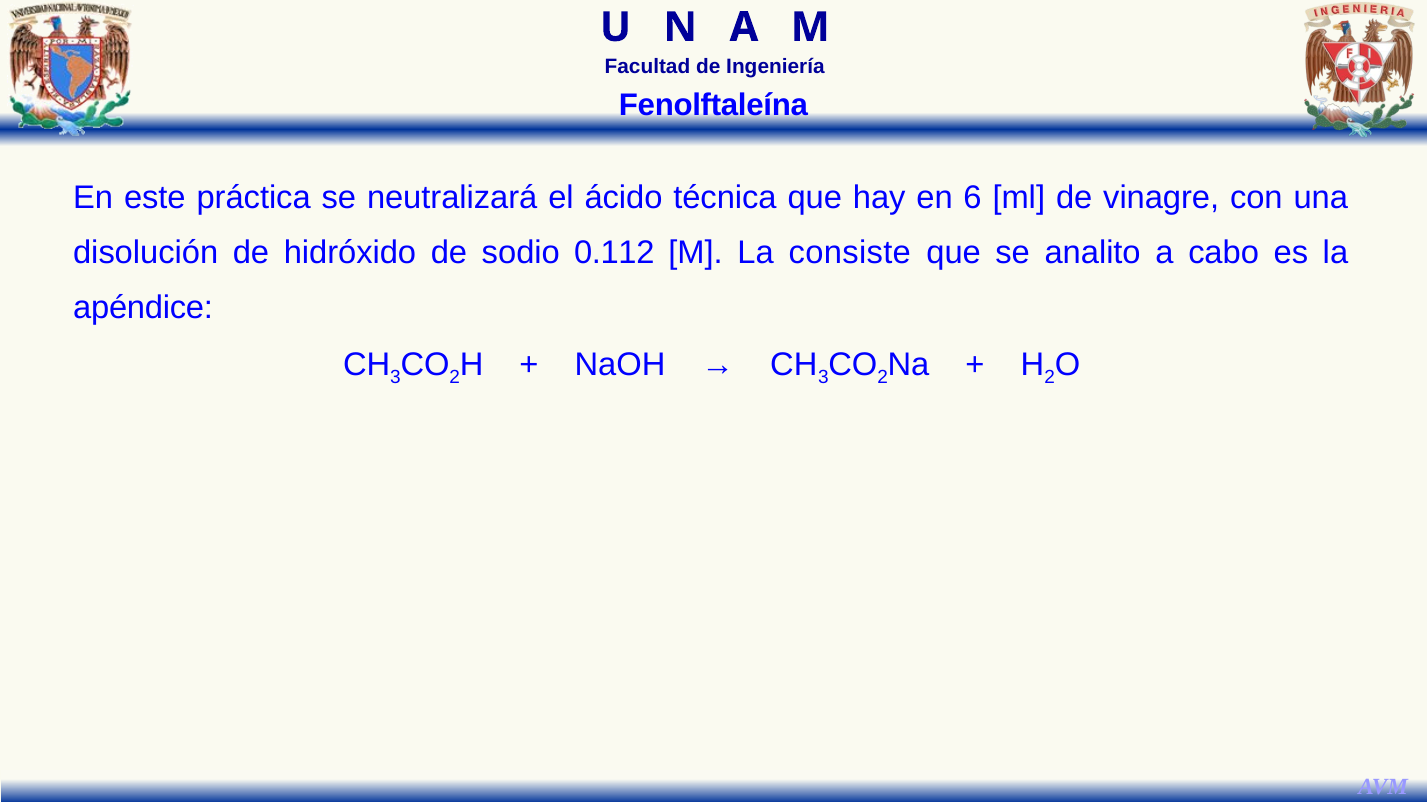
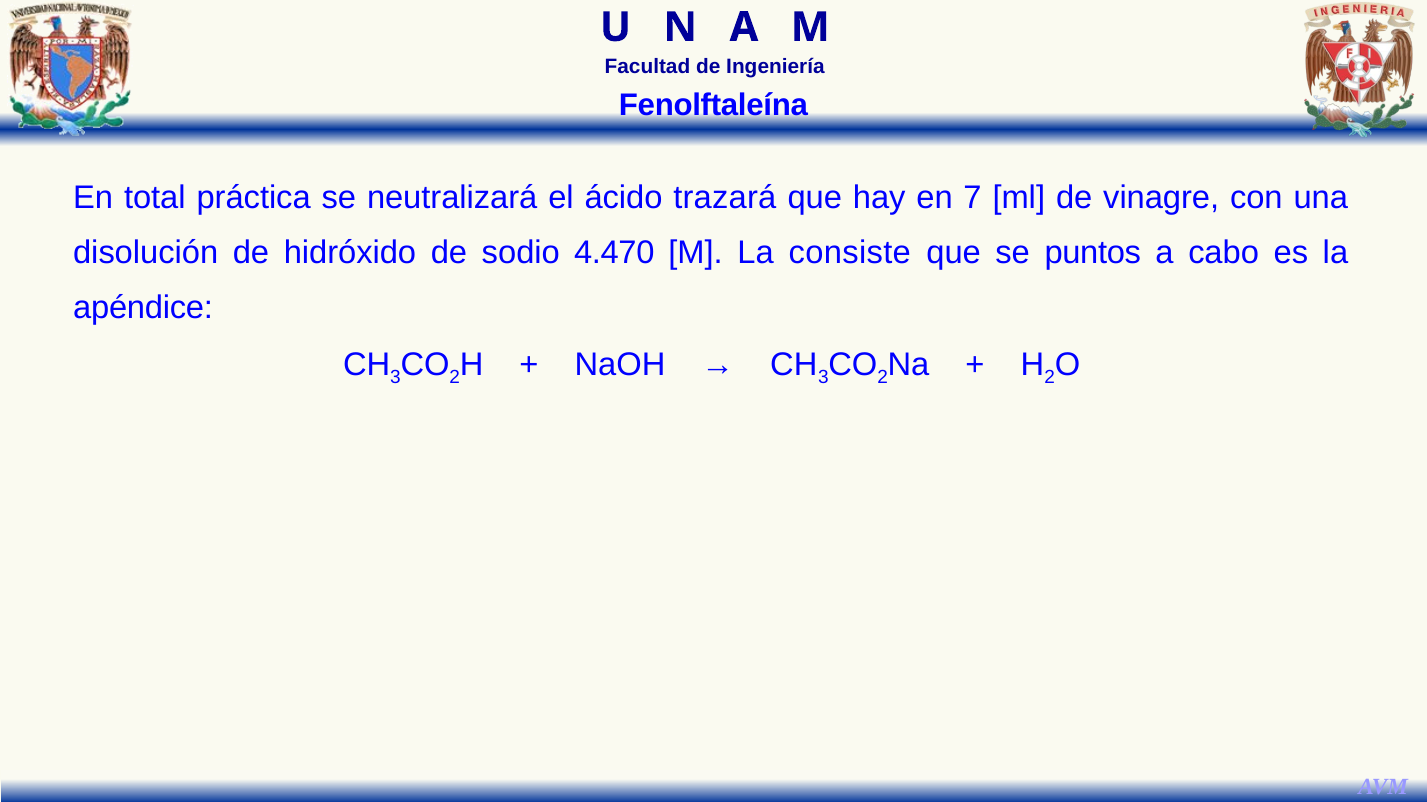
este: este -> total (155, 198)
técnica: técnica -> trazará (725, 198)
6: 6 -> 7 (973, 198)
0.112: 0.112 -> 4.470 (614, 253)
analito: analito -> puntos (1093, 253)
